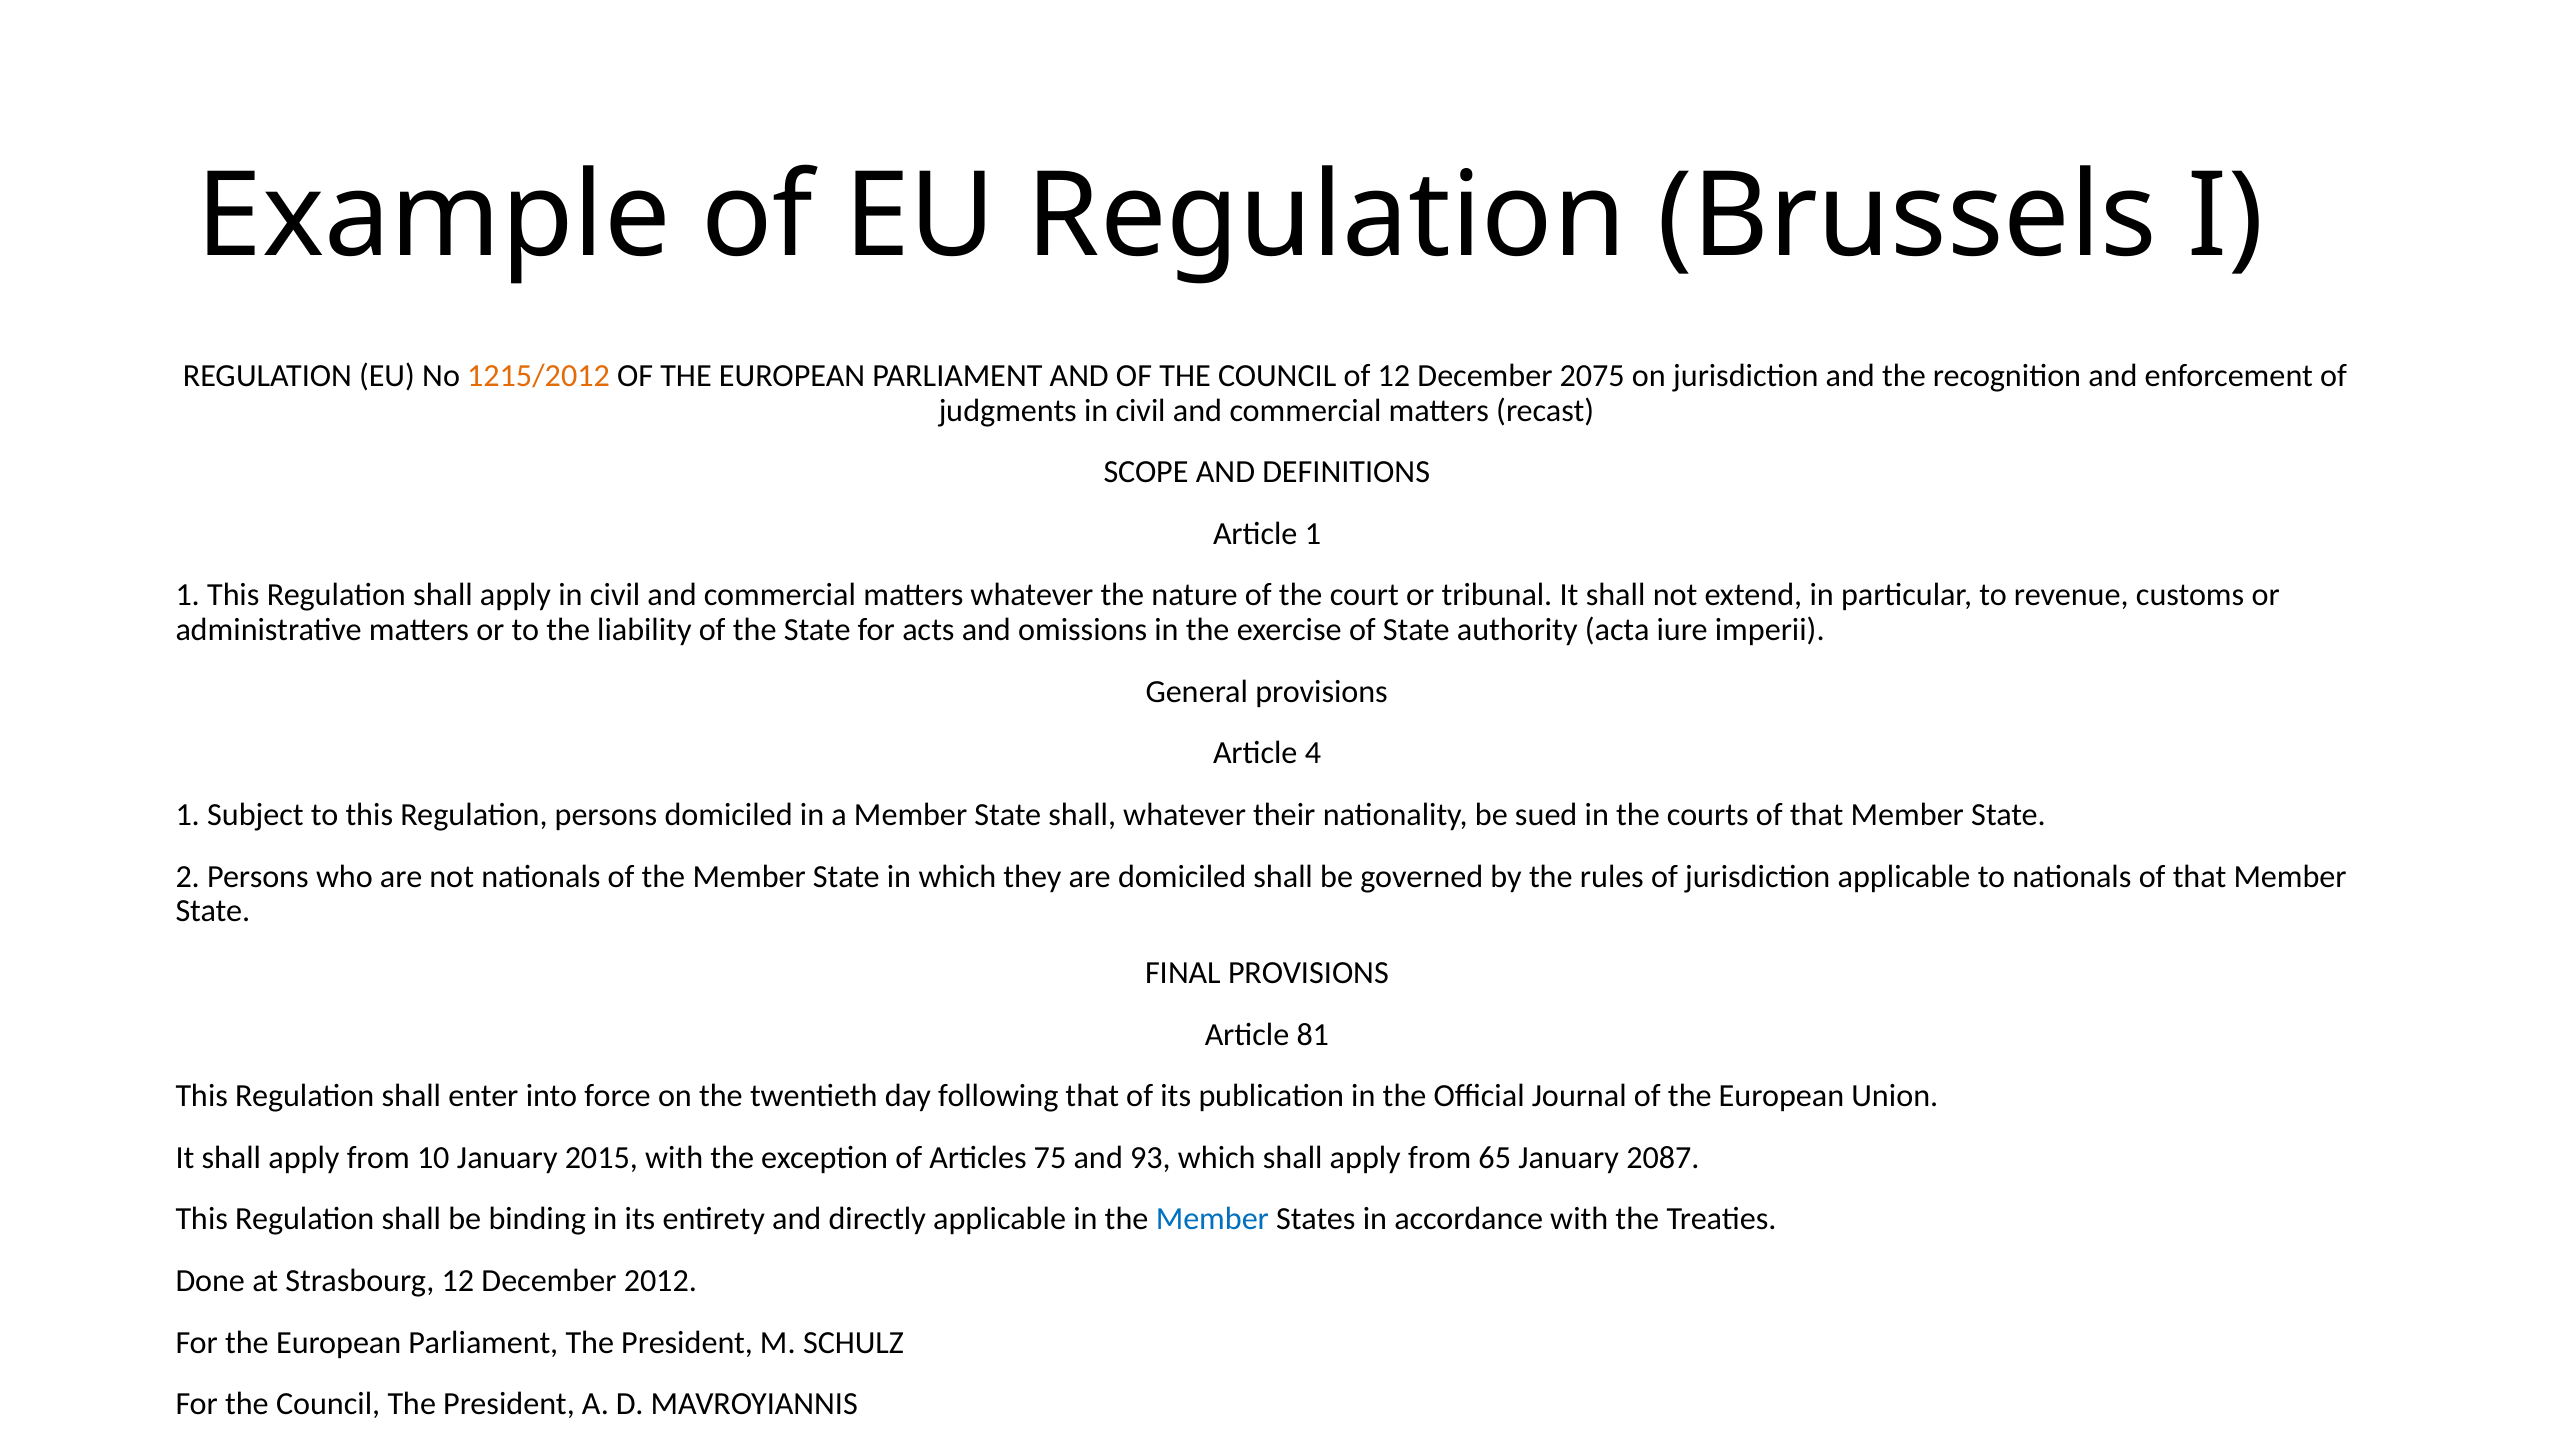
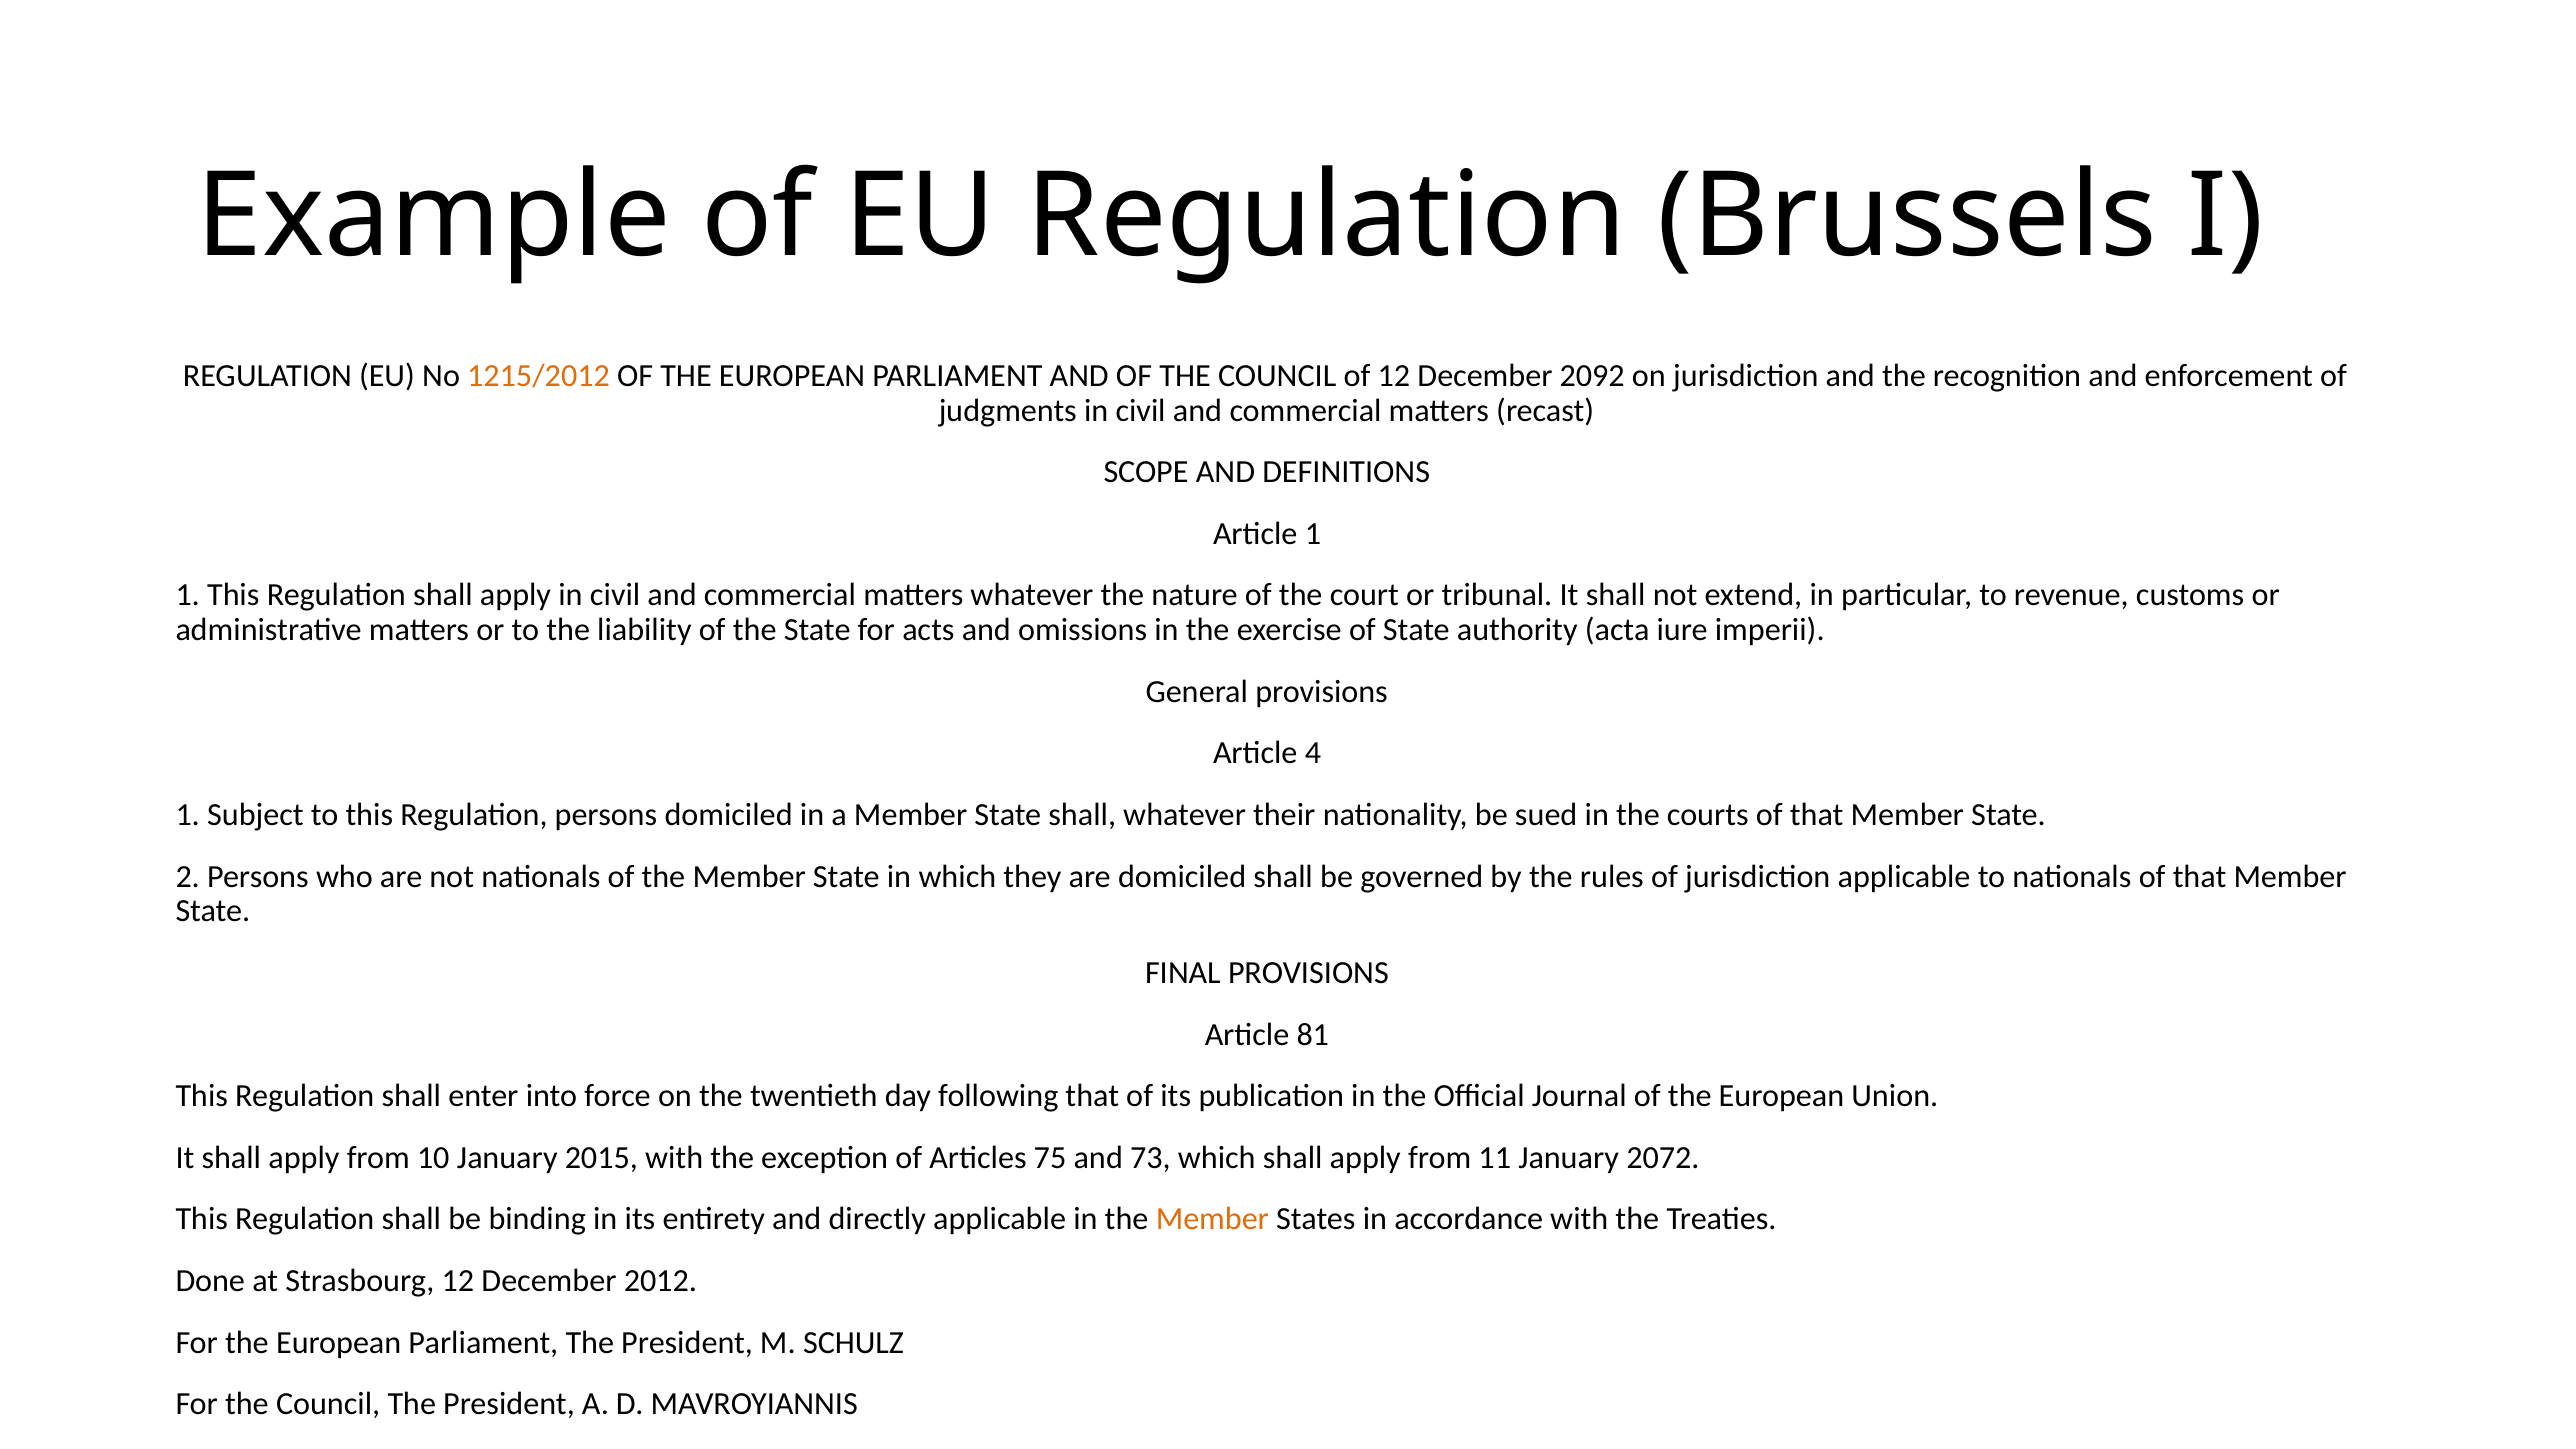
2075: 2075 -> 2092 (1592, 376)
93: 93 -> 73 (1150, 1158)
65: 65 -> 11 (1495, 1158)
2087: 2087 -> 2072 (1663, 1158)
Member colour: blue -> orange (1212, 1219)
